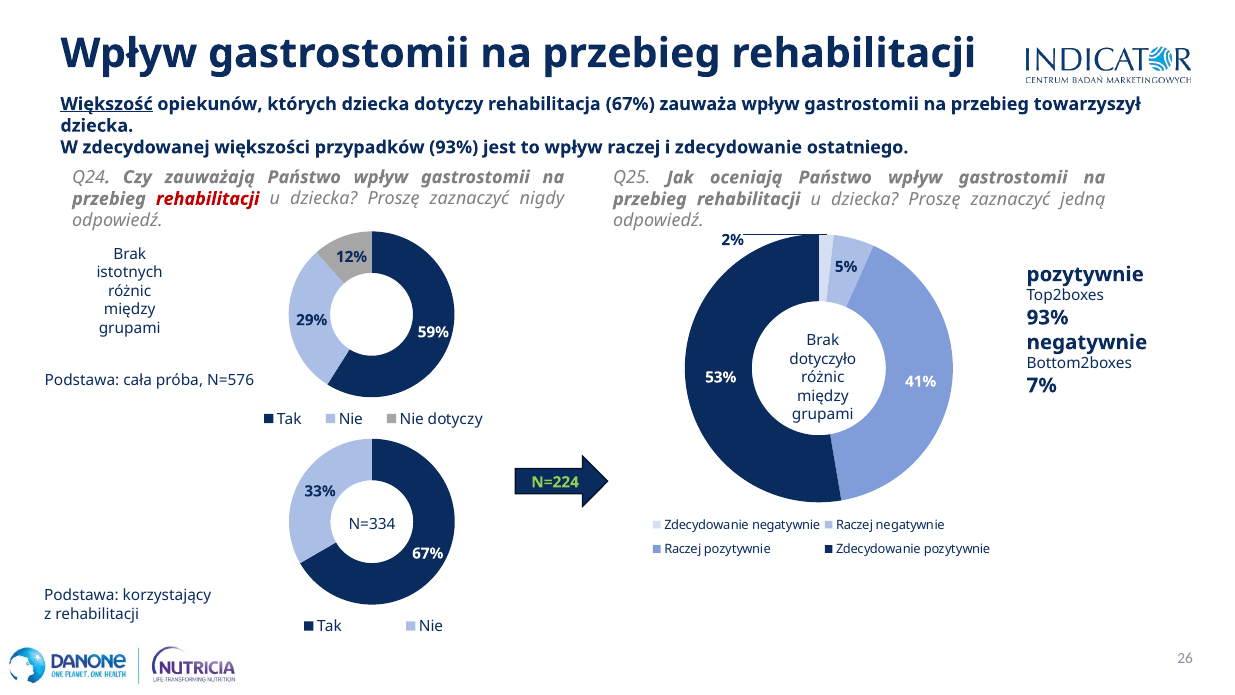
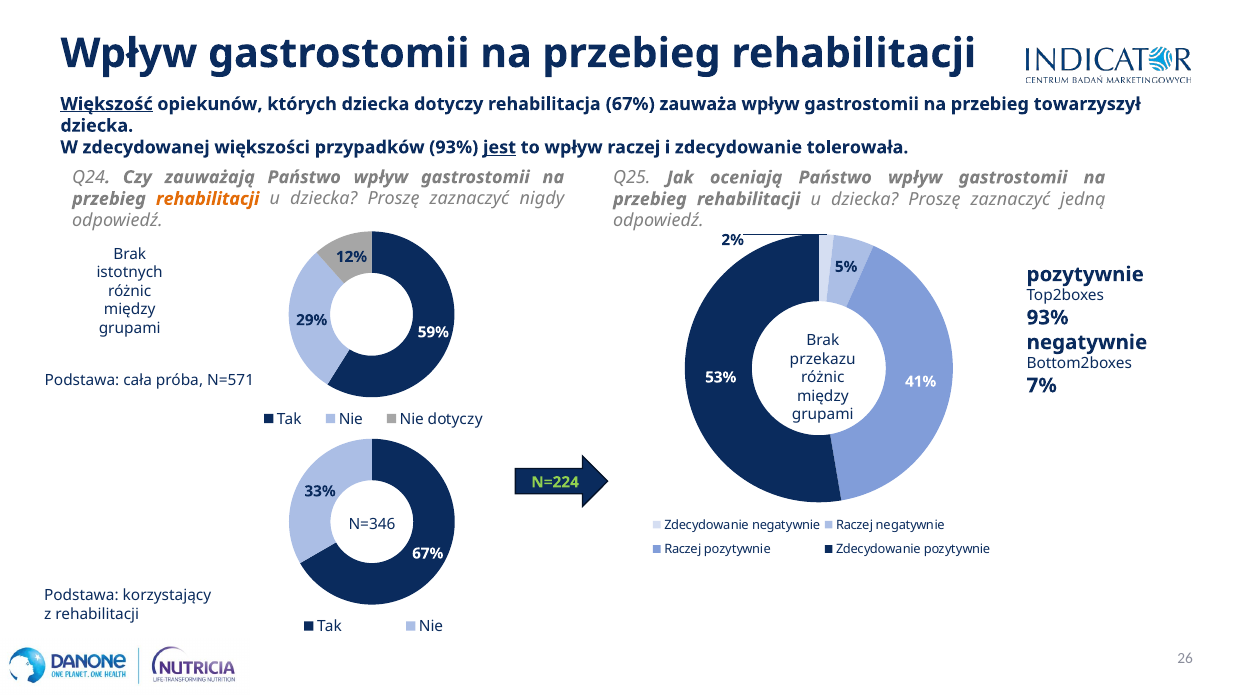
jest underline: none -> present (500, 147)
ostatniego: ostatniego -> tolerowała (858, 147)
rehabilitacji colour: red -> orange (208, 199)
dotyczyło: dotyczyło -> przekazu (823, 359)
N=576: N=576 -> N=571 (231, 380)
N=334: N=334 -> N=346 (372, 524)
